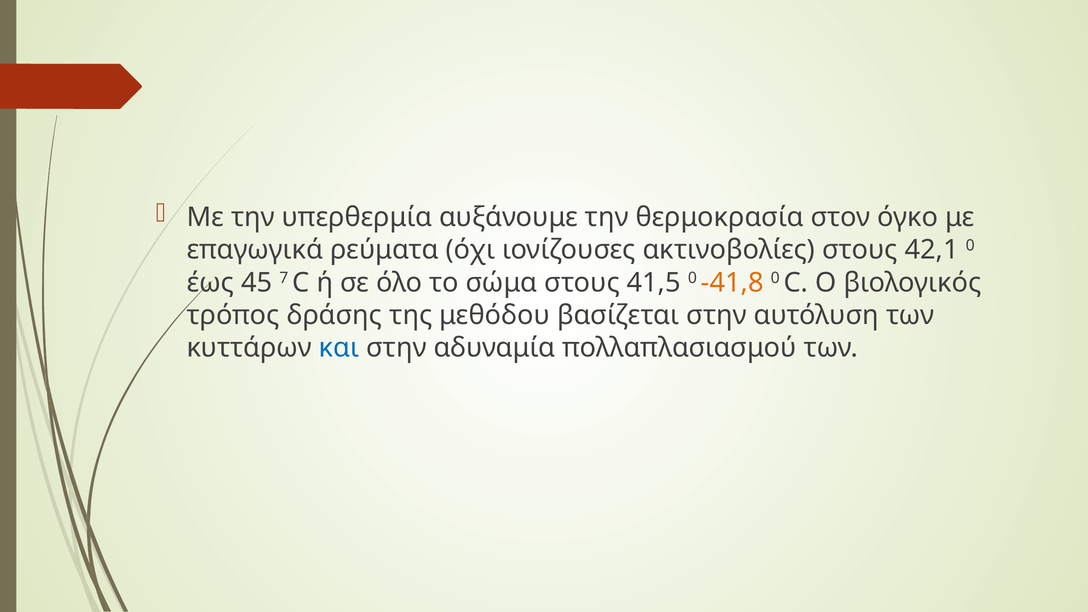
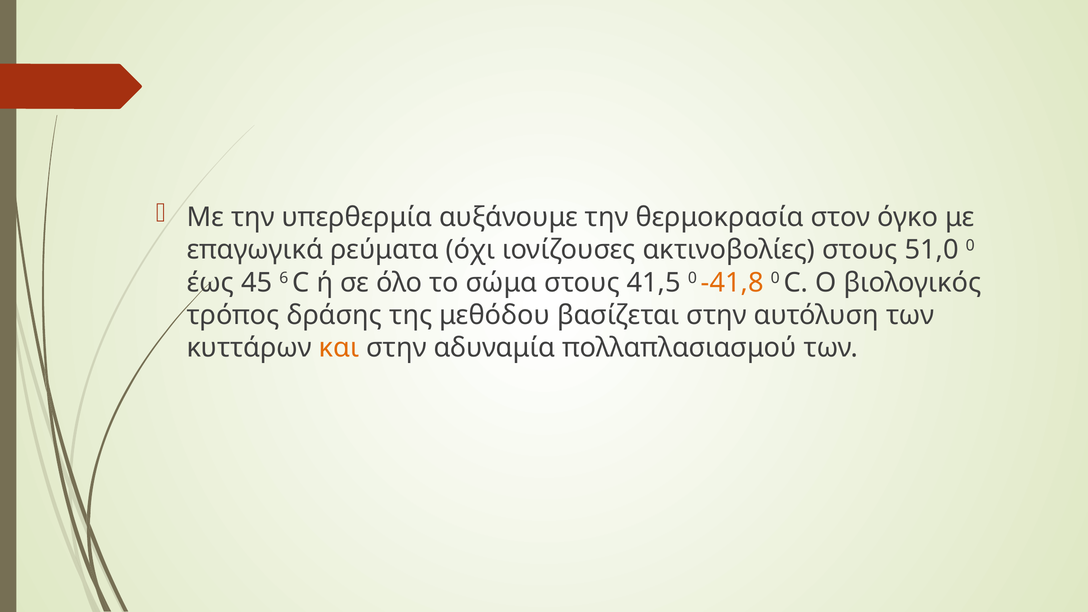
42,1: 42,1 -> 51,0 (932, 250)
7: 7 -> 6 (284, 278)
και colour: blue -> orange (339, 348)
